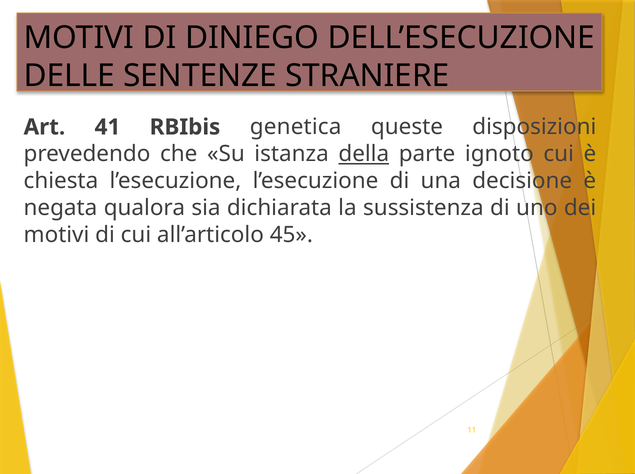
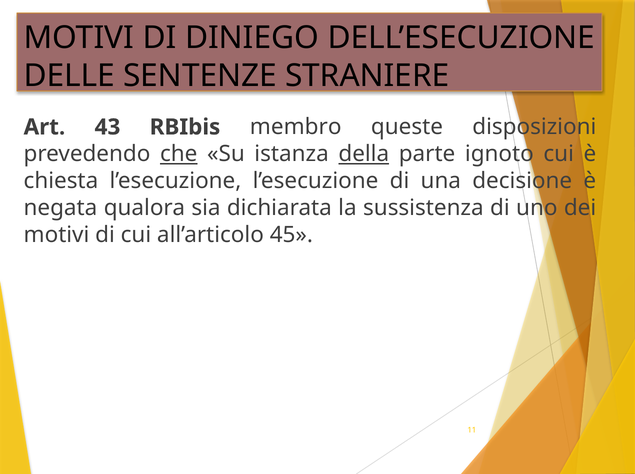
41: 41 -> 43 (107, 127)
genetica: genetica -> membro (296, 127)
che underline: none -> present (179, 154)
